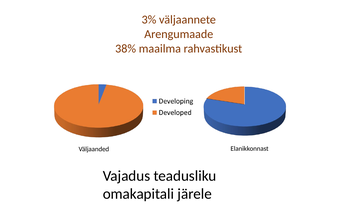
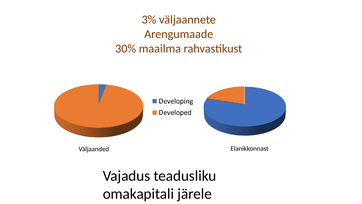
38%: 38% -> 30% (126, 49)
